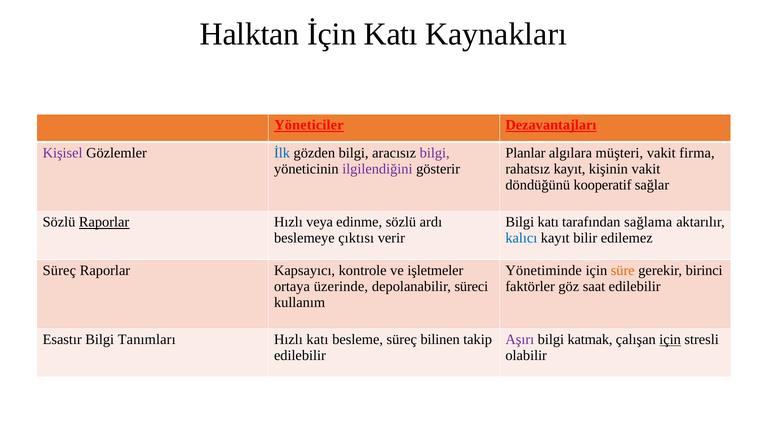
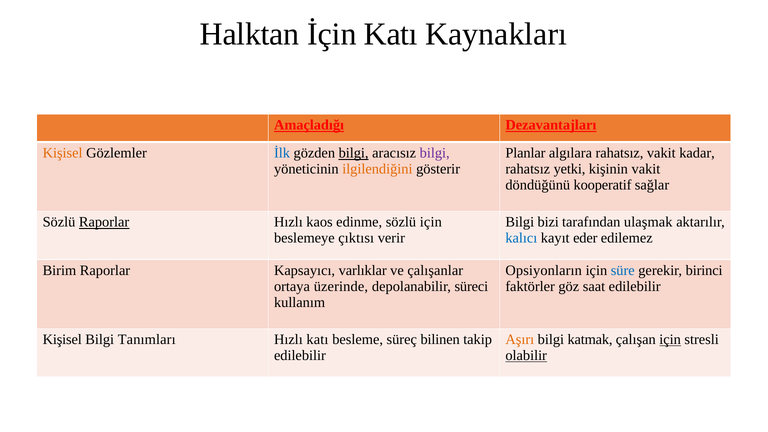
Yöneticiler: Yöneticiler -> Amaçladığı (309, 125)
Kişisel colour: purple -> orange (63, 153)
bilgi underline: none -> present (354, 153)
algılara müşteri: müşteri -> rahatsız (620, 153)
firma: firma -> kadar (697, 153)
ilgilendiğini colour: purple -> orange (377, 169)
rahatsız kayıt: kayıt -> yetki (569, 169)
veya: veya -> kaos (320, 222)
sözlü ardı: ardı -> için (431, 222)
Bilgi katı: katı -> bizi (548, 222)
sağlama: sağlama -> ulaşmak (648, 222)
bilir: bilir -> eder (585, 238)
Süreç: Süreç -> Birim (59, 271)
kontrole: kontrole -> varlıklar (363, 271)
işletmeler: işletmeler -> çalışanlar (435, 271)
Yönetiminde: Yönetiminde -> Opsiyonların (544, 271)
süre colour: orange -> blue (623, 271)
Esastır: Esastır -> Kişisel (62, 340)
Aşırı colour: purple -> orange (520, 340)
olabilir underline: none -> present (526, 356)
